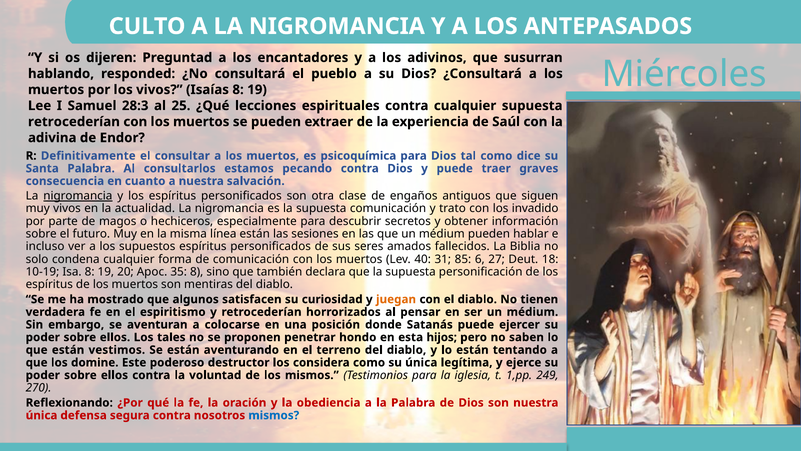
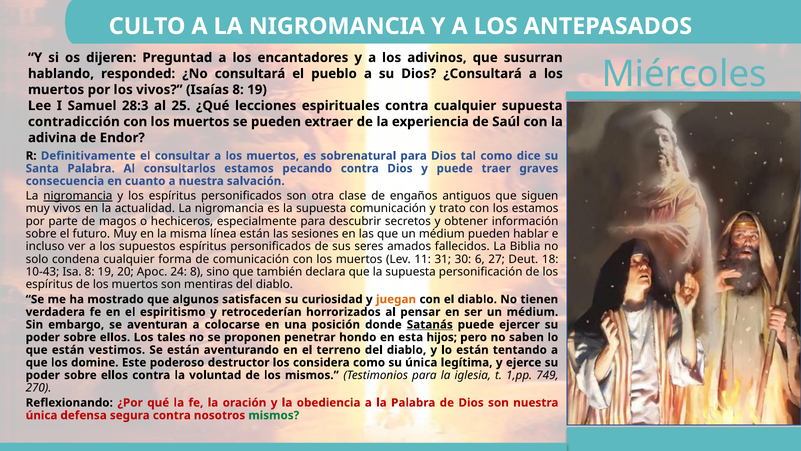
retrocederían: retrocederían -> contradicción (74, 122)
psicoquímica: psicoquímica -> sobrenatural (358, 156)
los invadido: invadido -> estamos (535, 208)
40: 40 -> 11 (423, 259)
85: 85 -> 30 (463, 259)
10-19: 10-19 -> 10-43 (42, 272)
35: 35 -> 24 (179, 272)
Satanás underline: none -> present (430, 324)
249: 249 -> 749 (547, 375)
mismos colour: blue -> green (274, 415)
